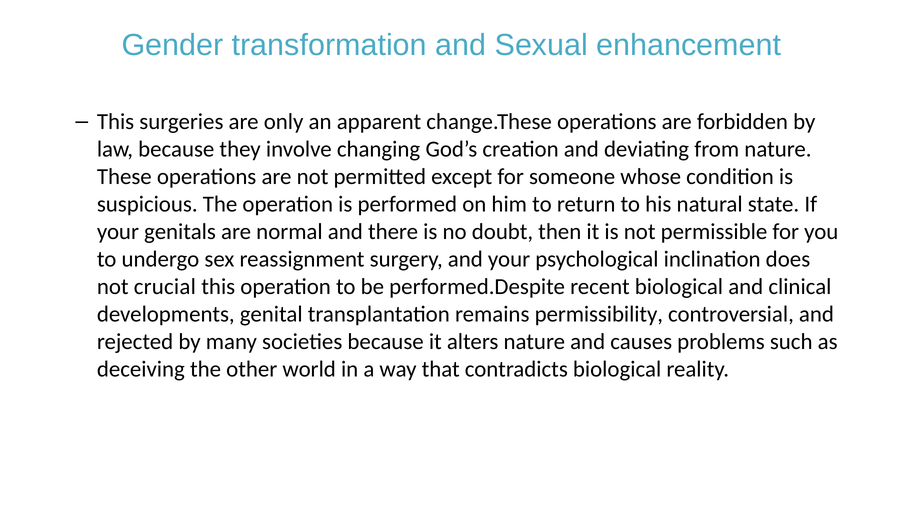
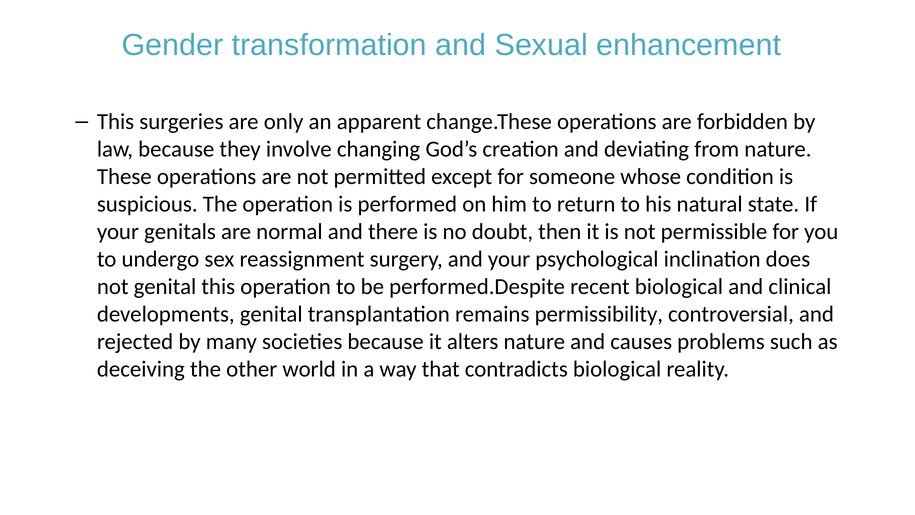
not crucial: crucial -> genital (165, 286)
